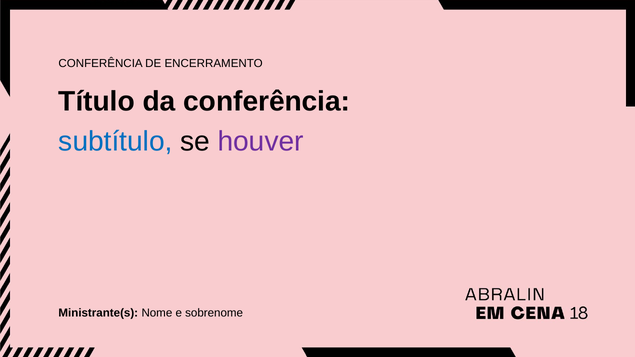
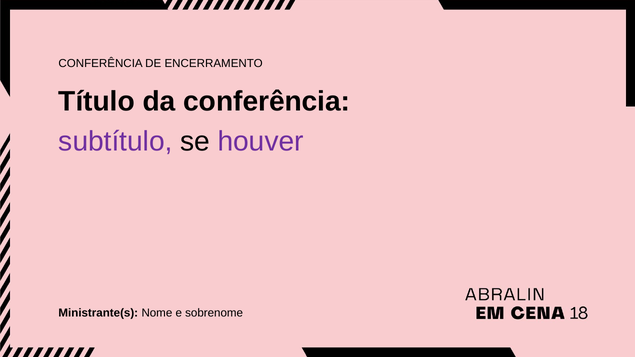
subtítulo colour: blue -> purple (115, 141)
